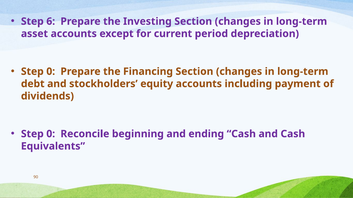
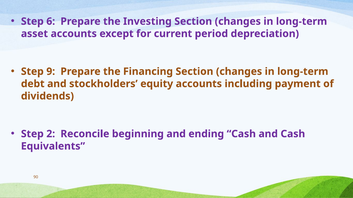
0: 0 -> 9 (51, 72)
0: 0 -> 2 (51, 134)
